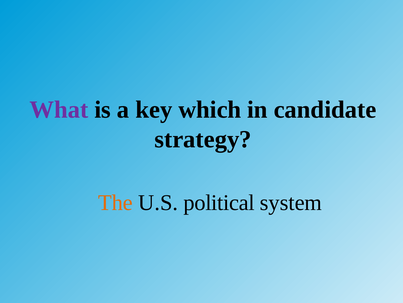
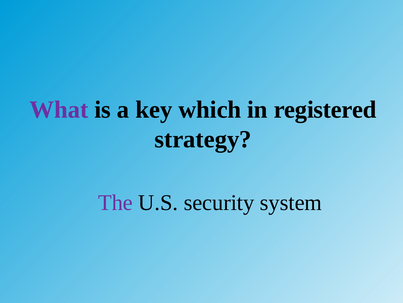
candidate: candidate -> registered (325, 110)
The colour: orange -> purple (115, 202)
political: political -> security (219, 202)
